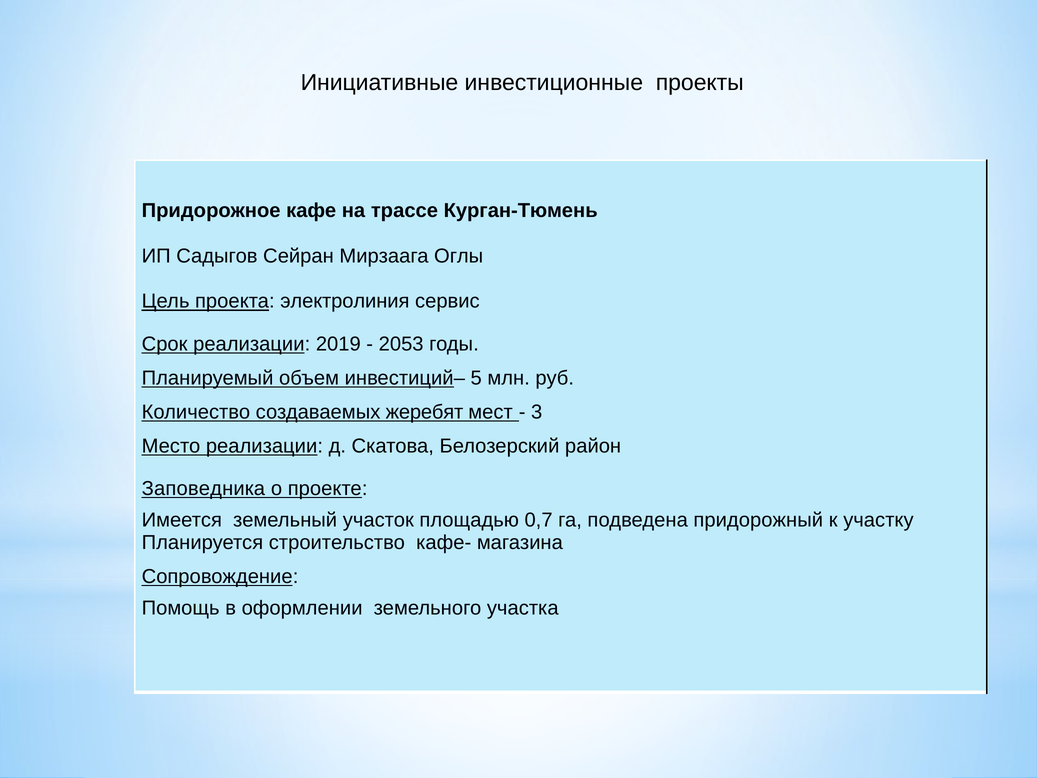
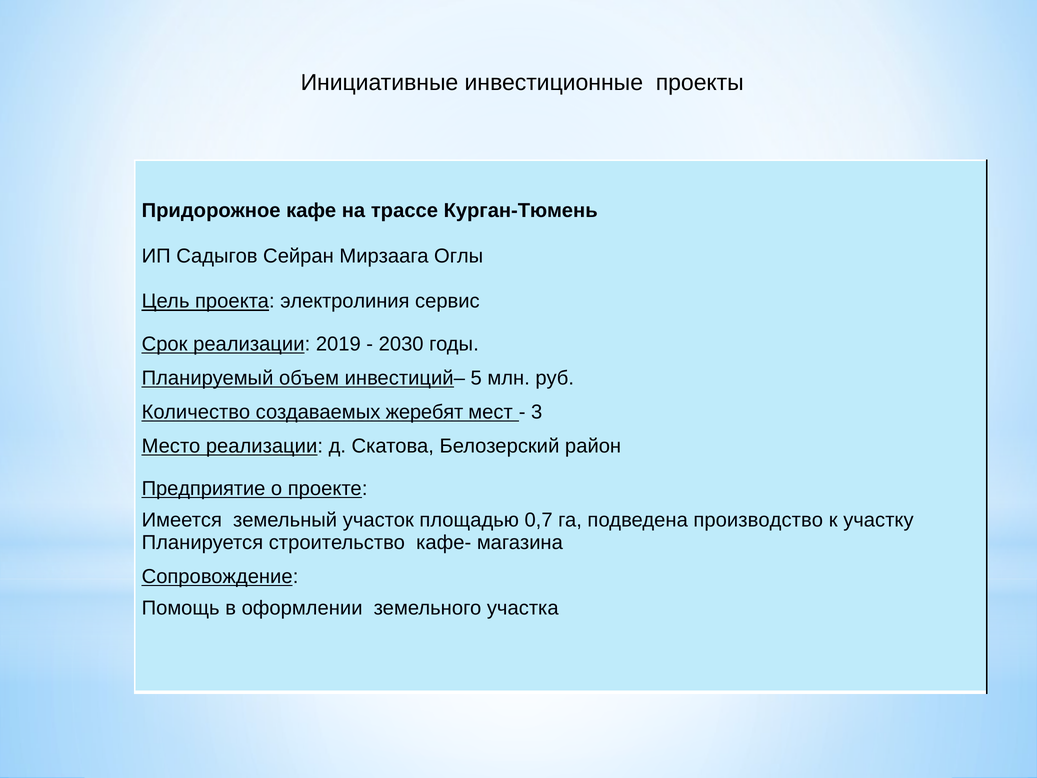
2053: 2053 -> 2030 (401, 344)
Заповедника: Заповедника -> Предприятие (204, 489)
придорожный: придорожный -> производство (758, 520)
